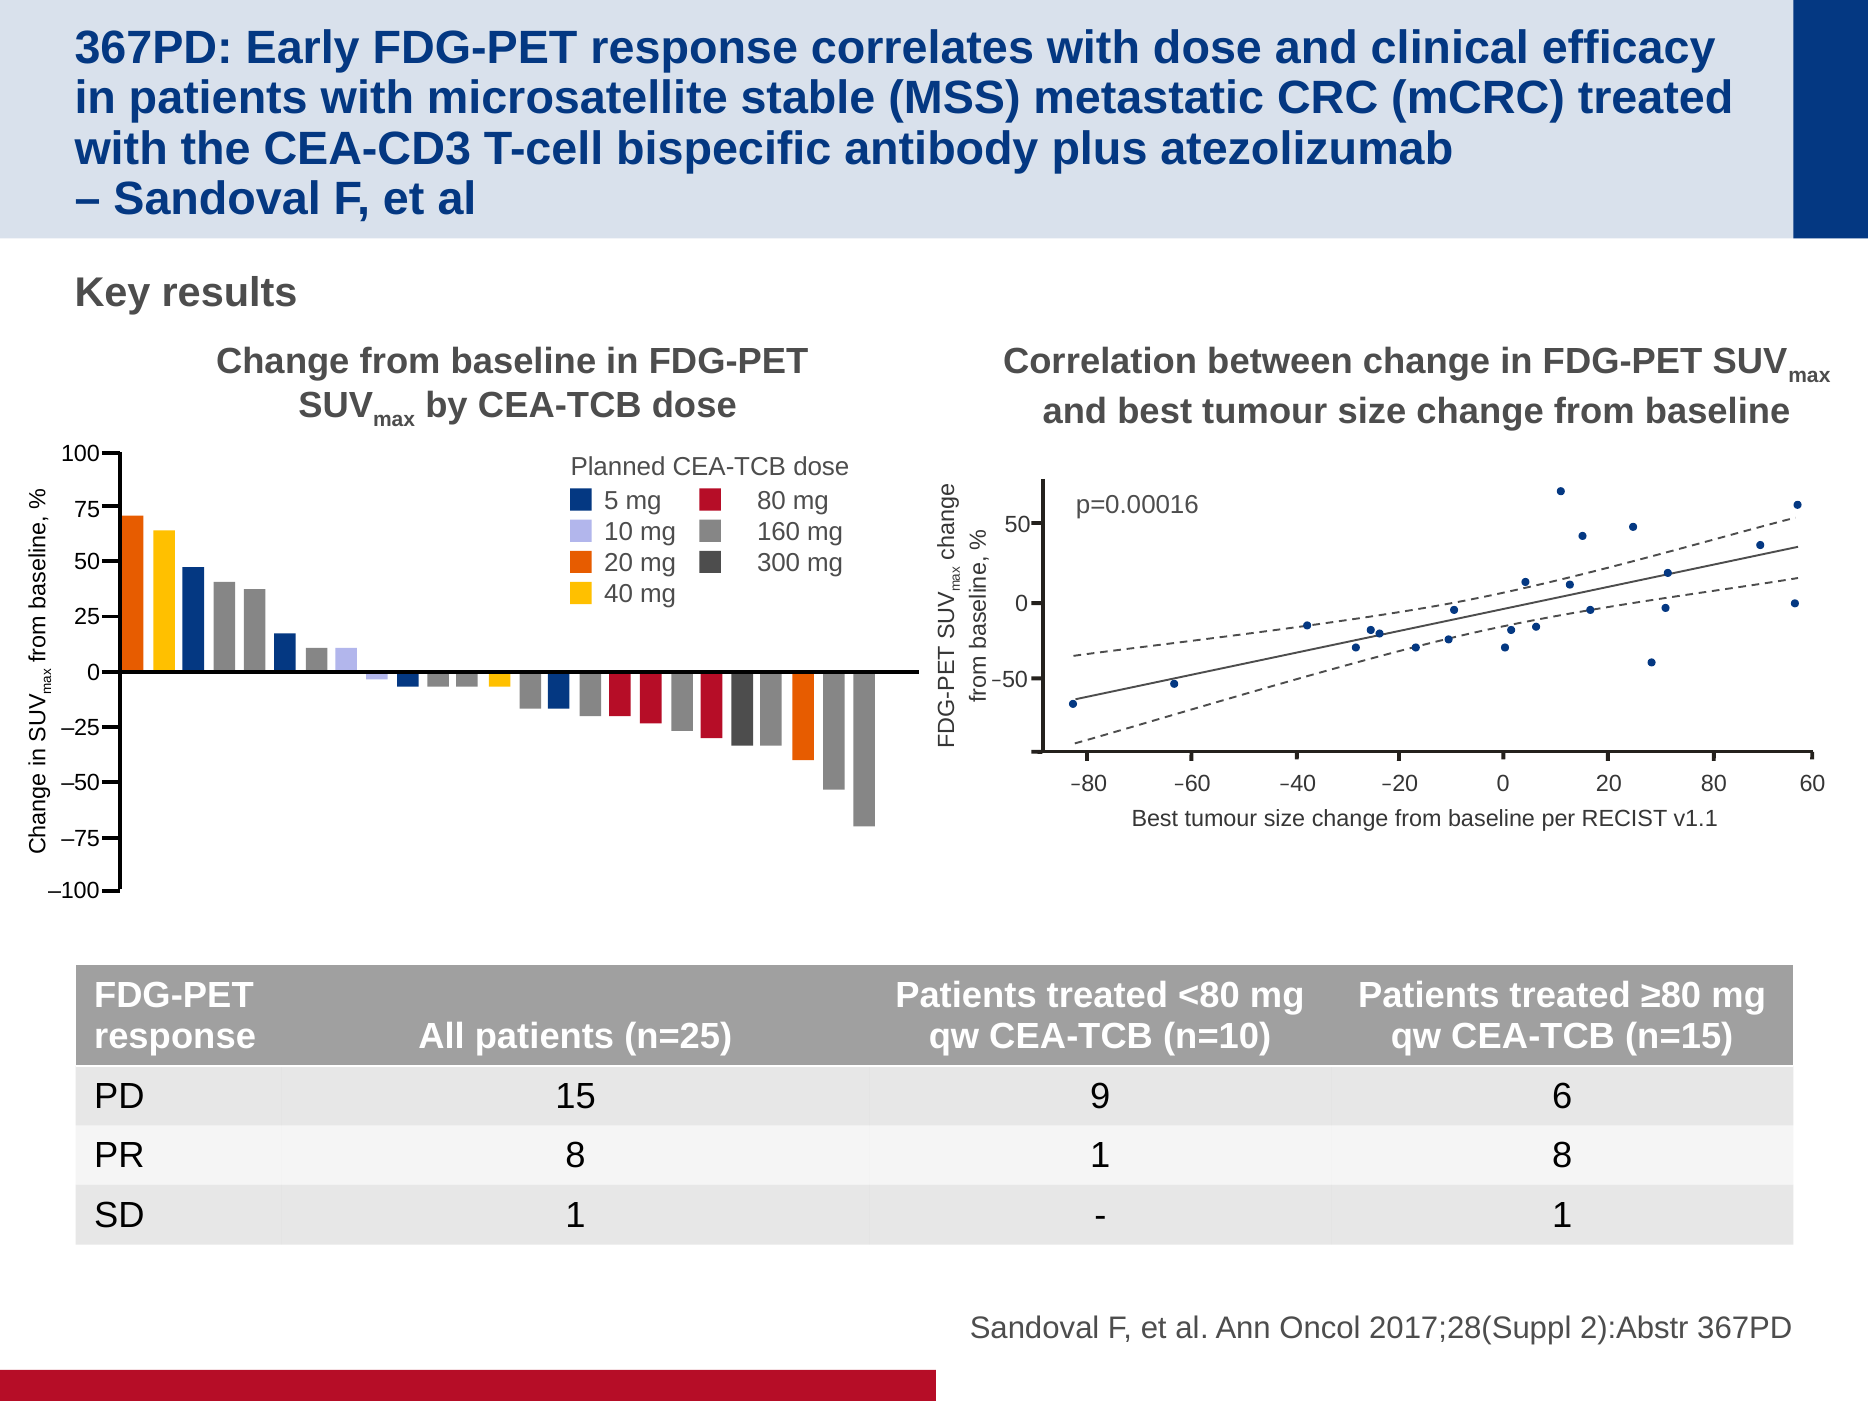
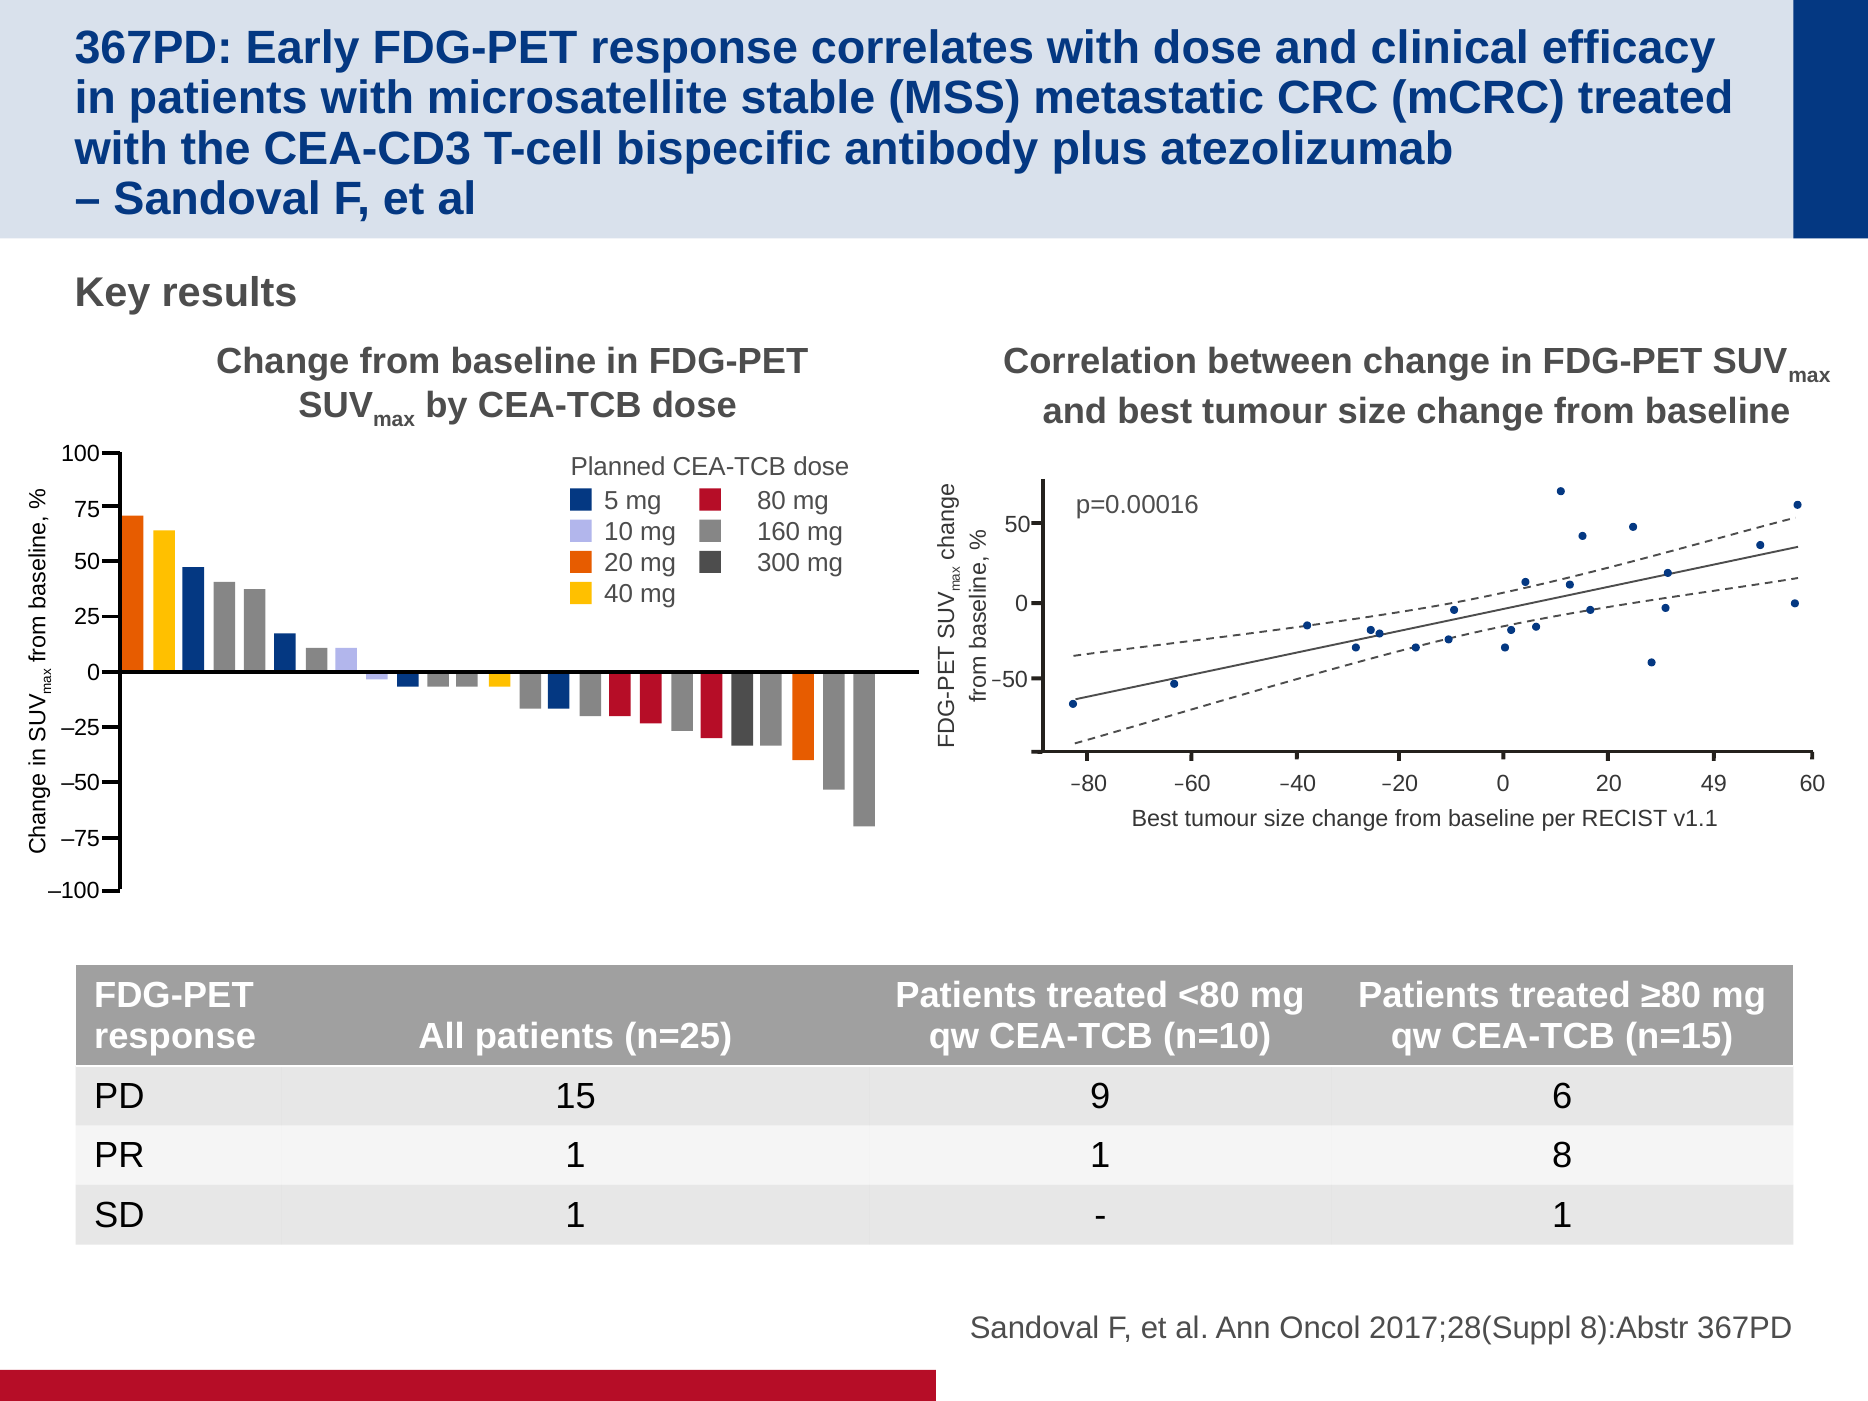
20 80: 80 -> 49 (1714, 784)
PR 8: 8 -> 1 (576, 1156)
2):Abstr: 2):Abstr -> 8):Abstr (1634, 1328)
